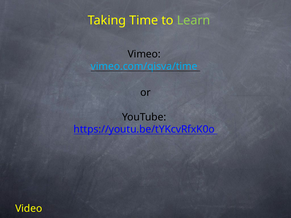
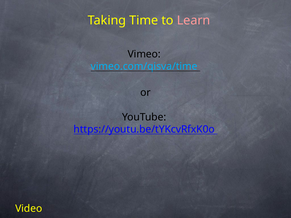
Learn colour: light green -> pink (194, 20)
